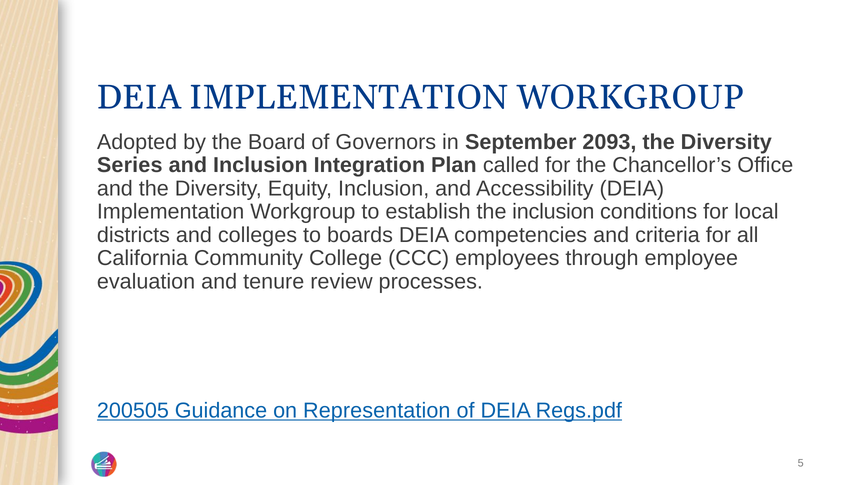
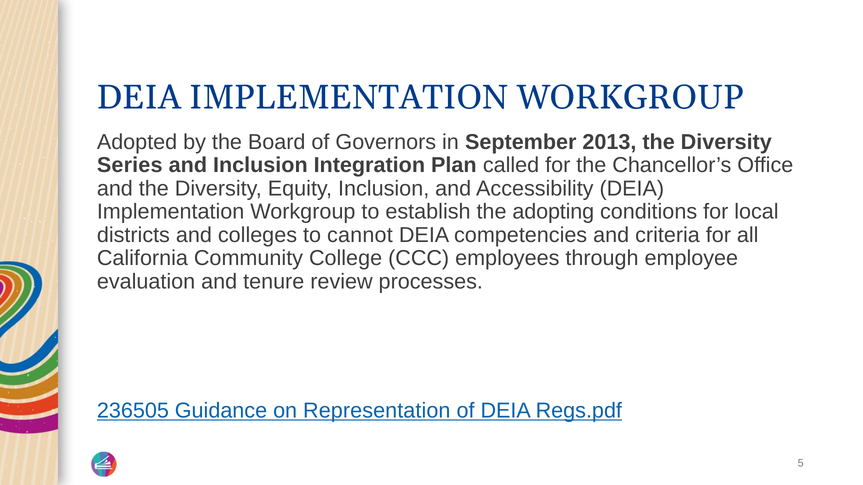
2093: 2093 -> 2013 (609, 142)
the inclusion: inclusion -> adopting (553, 212)
boards: boards -> cannot (360, 235)
200505: 200505 -> 236505 (133, 411)
